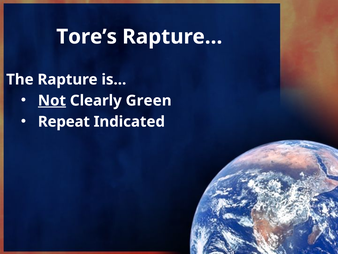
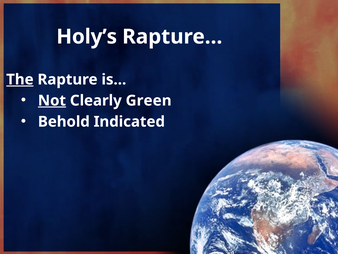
Tore’s: Tore’s -> Holy’s (87, 37)
The underline: none -> present (20, 79)
Repeat: Repeat -> Behold (64, 121)
